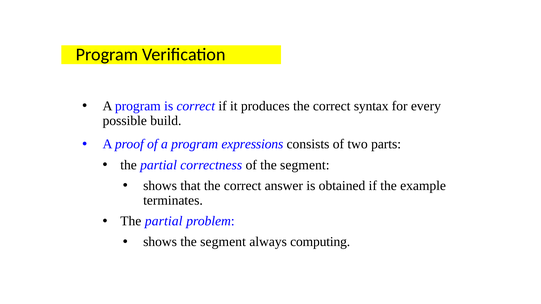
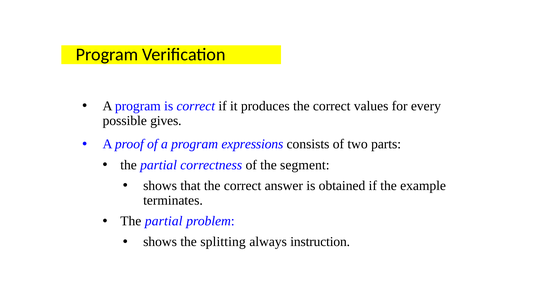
syntax: syntax -> values (371, 106)
build: build -> gives (166, 121)
shows the segment: segment -> splitting (223, 242)
computing: computing -> instruction (320, 242)
